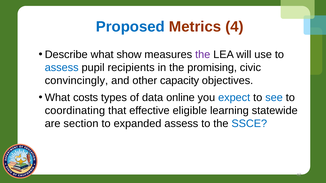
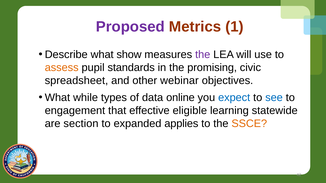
Proposed colour: blue -> purple (130, 27)
4: 4 -> 1 (234, 27)
assess colour: blue -> orange (62, 68)
recipients: recipients -> standards (131, 68)
convincingly: convincingly -> spreadsheet (76, 81)
capacity: capacity -> webinar (179, 81)
costs: costs -> while (86, 98)
coordinating: coordinating -> engagement (75, 111)
expanded assess: assess -> applies (181, 124)
SSCE colour: blue -> orange (249, 124)
